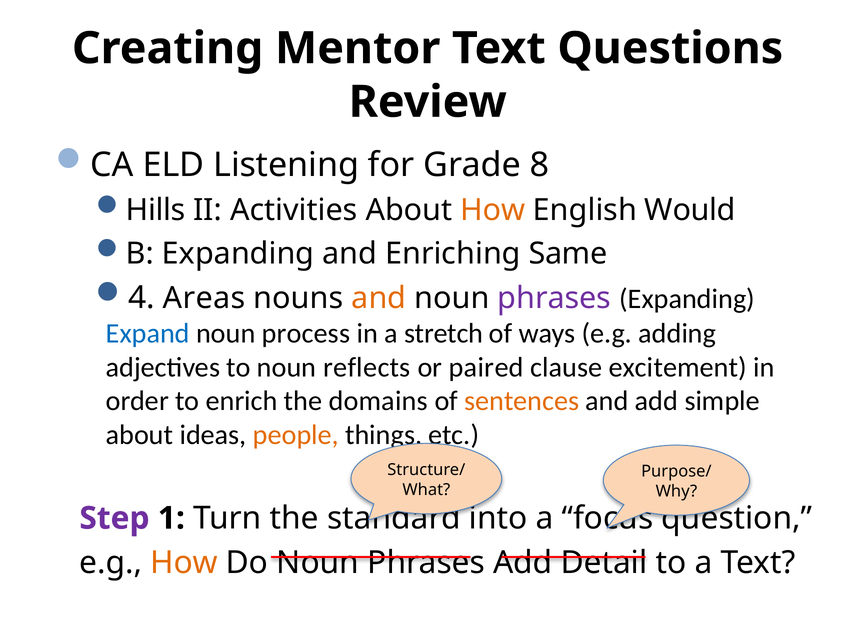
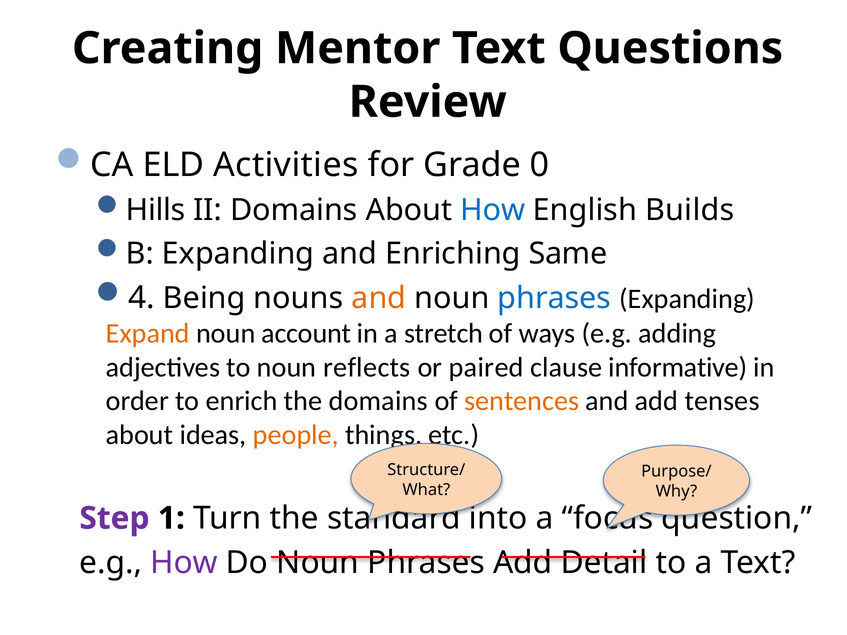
Listening: Listening -> Activities (286, 165)
8: 8 -> 0 (540, 165)
II Activities: Activities -> Domains (294, 210)
How colour: orange -> blue (493, 210)
Would: Would -> Builds (690, 210)
Areas: Areas -> Being (204, 298)
phrases colour: purple -> blue (554, 298)
Expand colour: blue -> orange (148, 333)
process: process -> account (306, 333)
excitement: excitement -> informative (678, 367)
simple: simple -> tenses (722, 401)
How colour: orange -> purple (184, 563)
